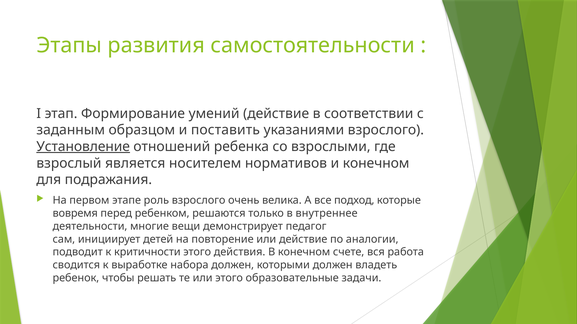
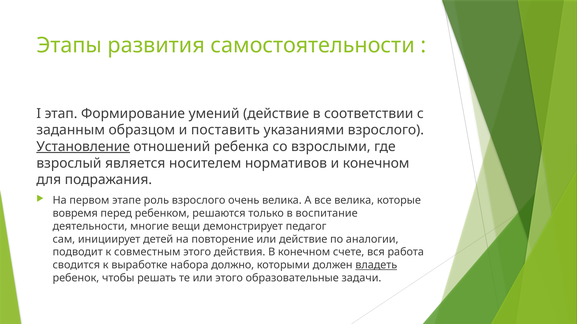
все подход: подход -> велика (354, 201)
внутреннее: внутреннее -> воспитание (327, 214)
критичности: критичности -> совместным (147, 252)
набора должен: должен -> должно (233, 265)
владеть underline: none -> present (376, 265)
